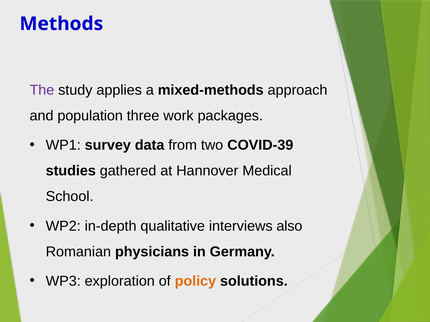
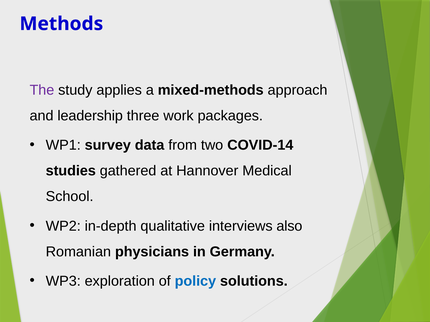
population: population -> leadership (90, 116)
COVID-39: COVID-39 -> COVID-14 (260, 145)
policy colour: orange -> blue (195, 281)
